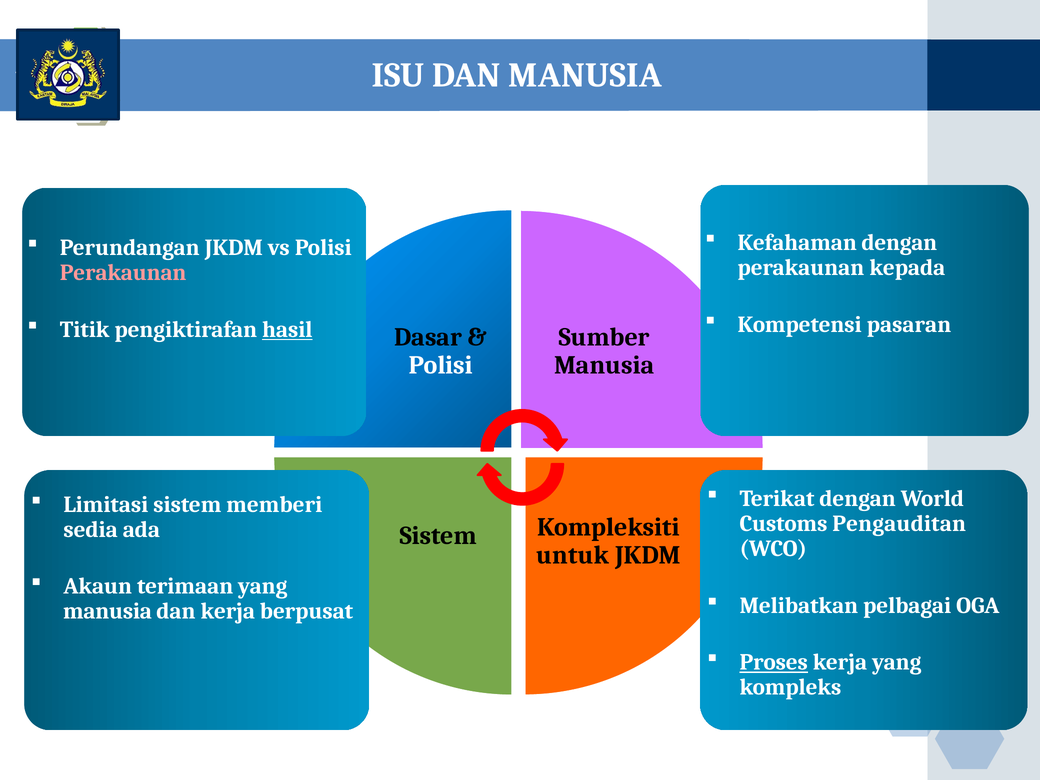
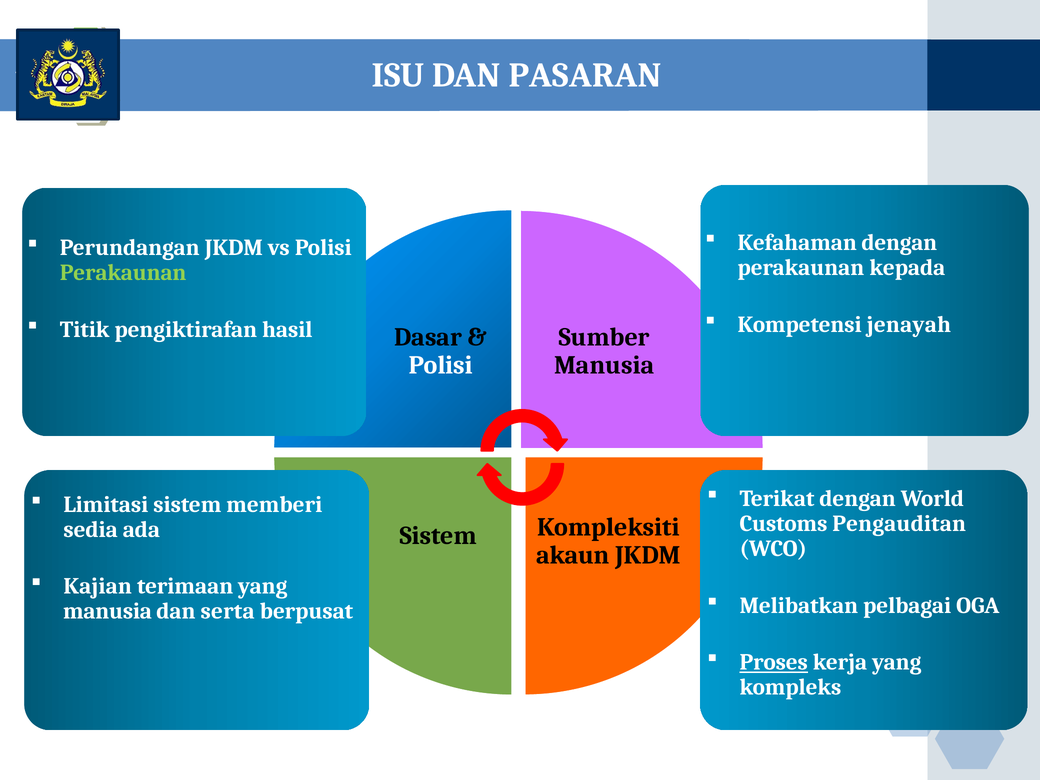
DAN MANUSIA: MANUSIA -> PASARAN (585, 75)
Perakaunan colour: pink -> light green (123, 273)
pasaran: pasaran -> jenayah (909, 324)
hasil underline: present -> none (287, 330)
untuk: untuk -> akaun (573, 555)
Akaun: Akaun -> Kajian (98, 586)
dan kerja: kerja -> serta (228, 611)
